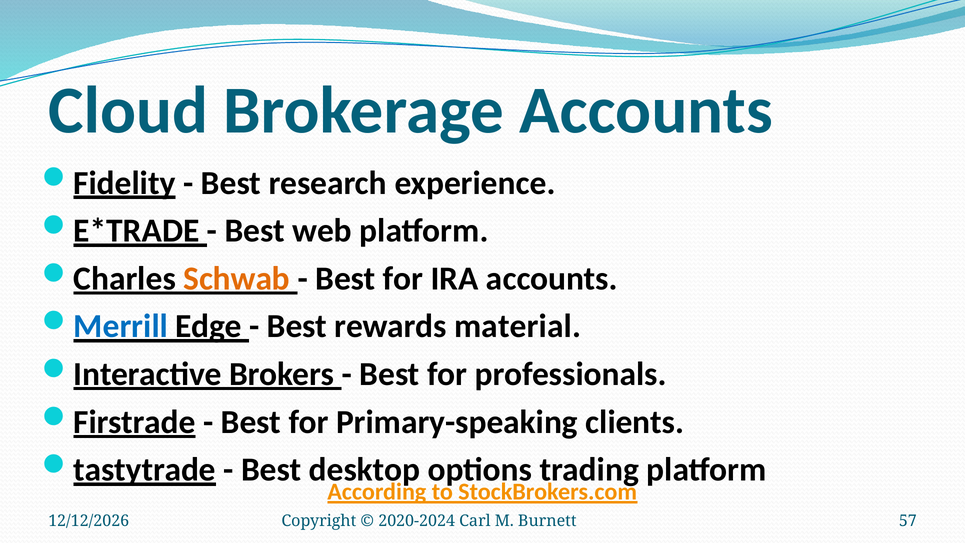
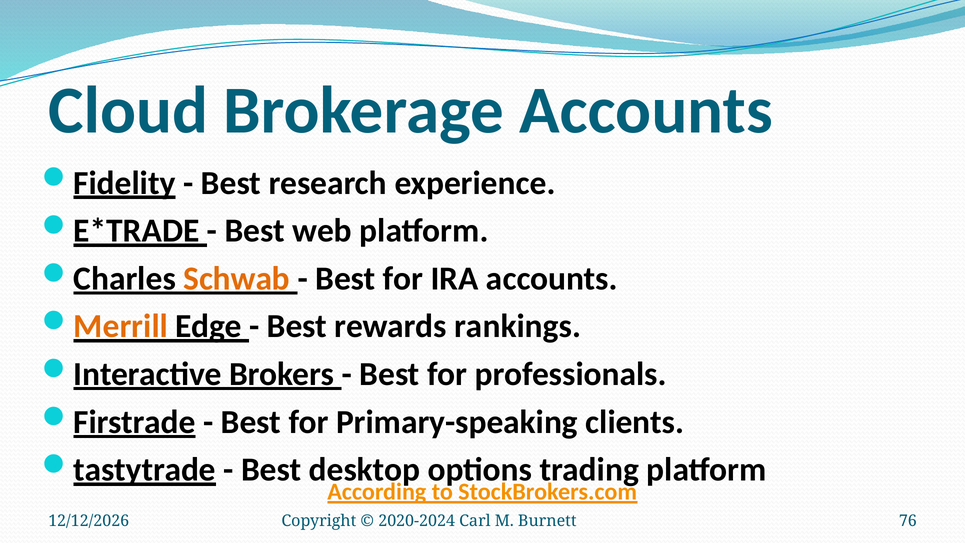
Merrill colour: blue -> orange (121, 326)
material: material -> rankings (518, 326)
57: 57 -> 76 (908, 521)
